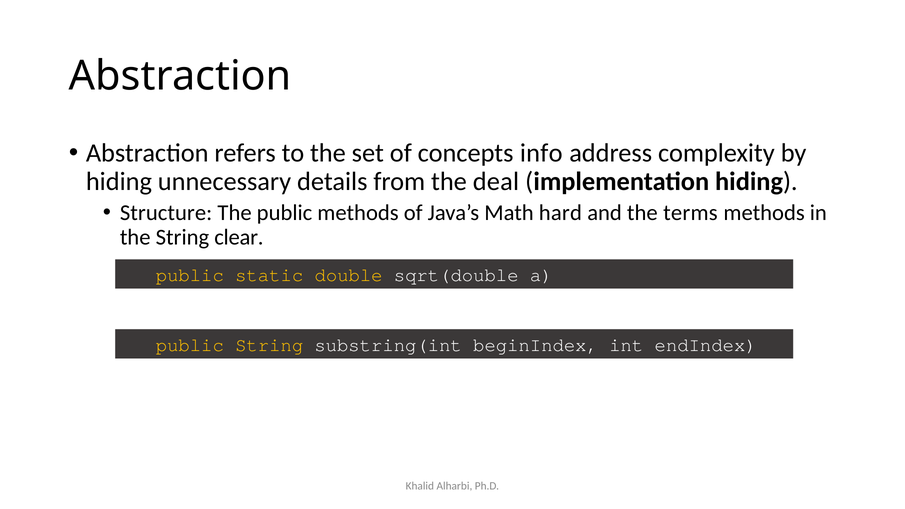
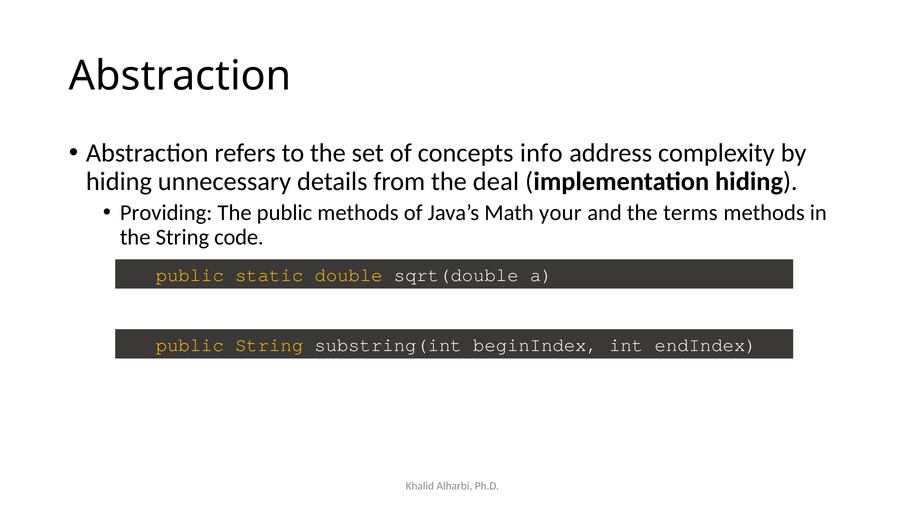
Structure: Structure -> Providing (166, 213)
hard: hard -> your (560, 213)
clear: clear -> code (239, 237)
